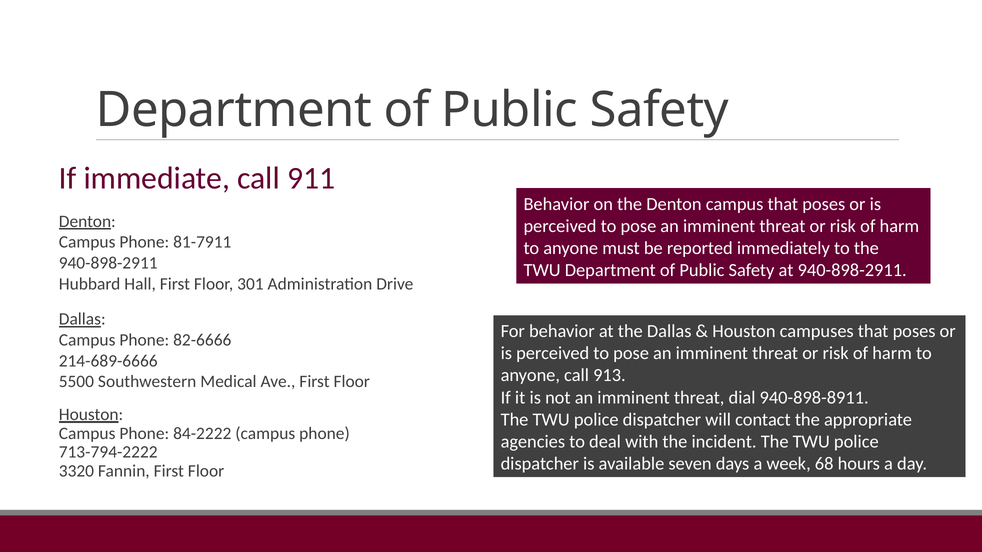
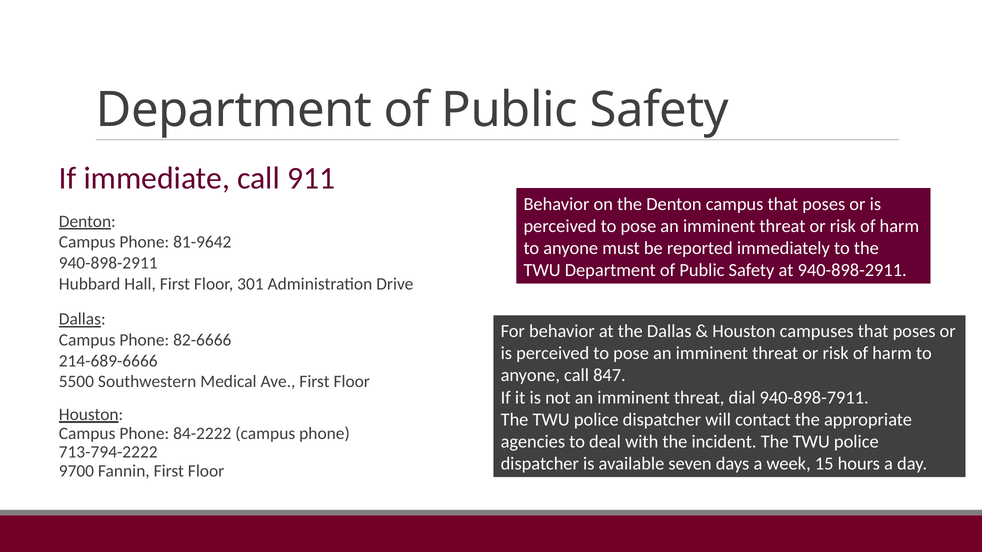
81-7911: 81-7911 -> 81-9642 (202, 242)
913: 913 -> 847 (609, 376)
940-898-8911: 940-898-8911 -> 940-898-7911 (814, 398)
68: 68 -> 15 (824, 464)
3320: 3320 -> 9700 (76, 471)
